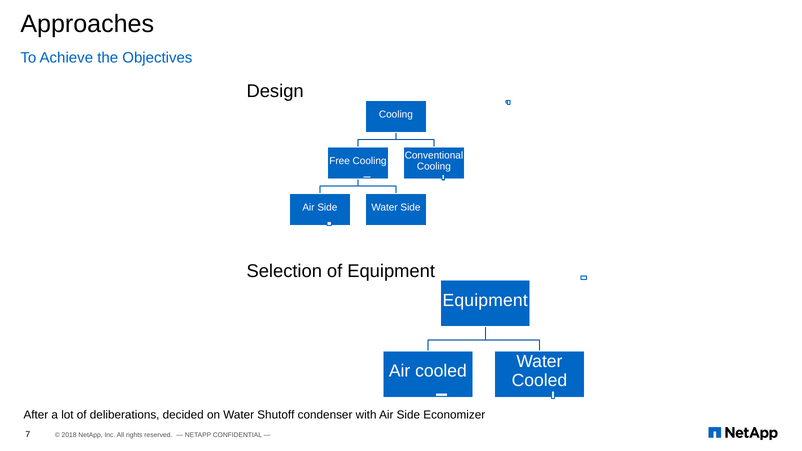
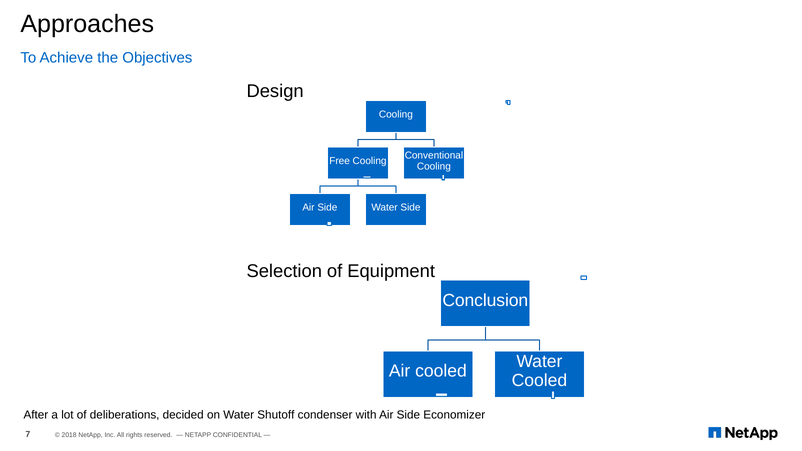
Equipment: Equipment -> Conclusion (485, 301)
